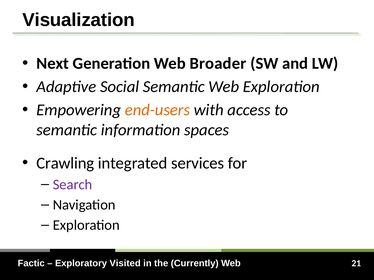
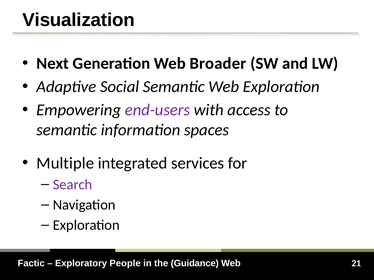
end-users colour: orange -> purple (157, 110)
Crawling: Crawling -> Multiple (65, 163)
Visited: Visited -> People (125, 264)
Currently: Currently -> Guidance (195, 264)
